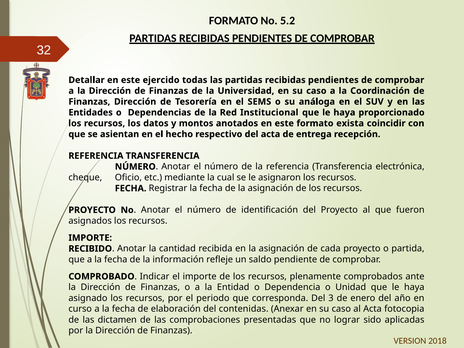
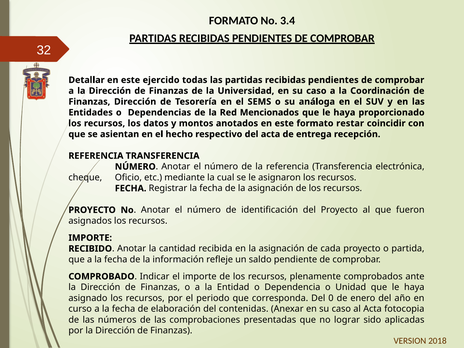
5.2: 5.2 -> 3.4 (288, 21)
Institucional: Institucional -> Mencionados (269, 113)
exista: exista -> restar (350, 123)
3: 3 -> 0 (331, 298)
dictamen: dictamen -> números (117, 320)
